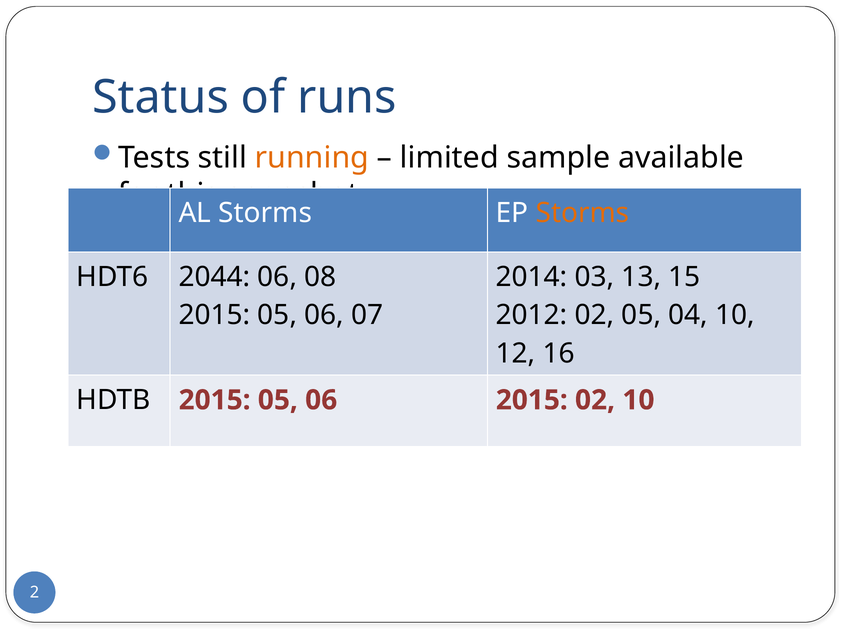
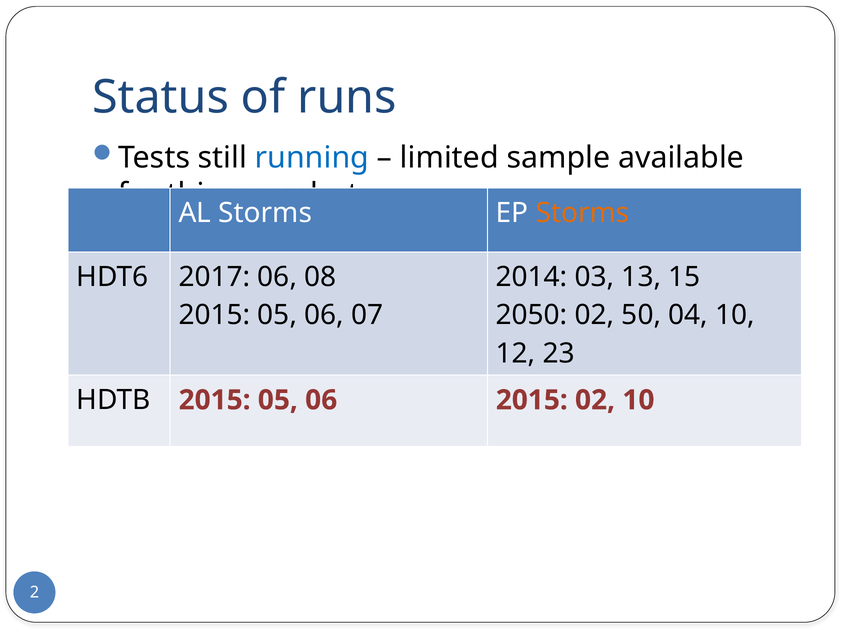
running colour: orange -> blue (312, 158)
2044: 2044 -> 2017 (214, 277)
2012: 2012 -> 2050 (532, 315)
02 05: 05 -> 50 (641, 315)
16: 16 -> 23 (559, 353)
